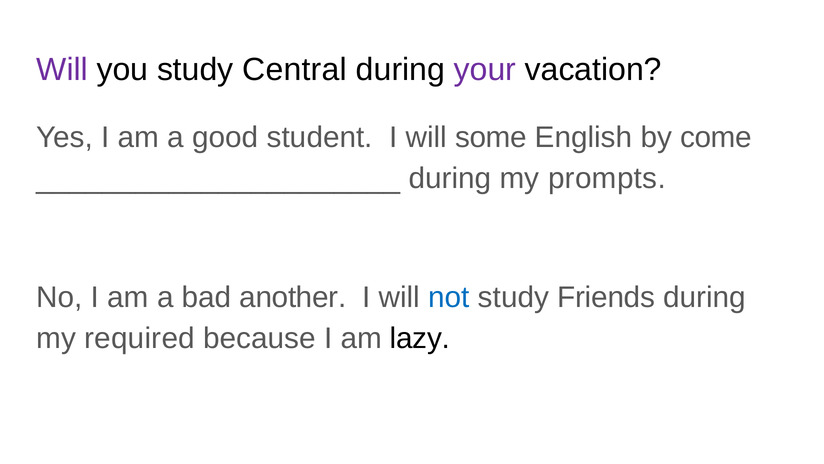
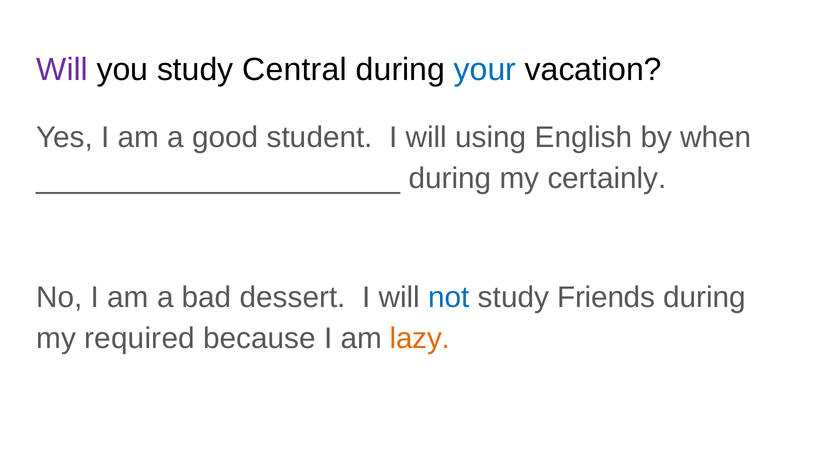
your colour: purple -> blue (485, 70)
some: some -> using (491, 137)
come: come -> when (716, 137)
prompts: prompts -> certainly (607, 178)
another: another -> dessert (293, 297)
lazy colour: black -> orange (420, 338)
